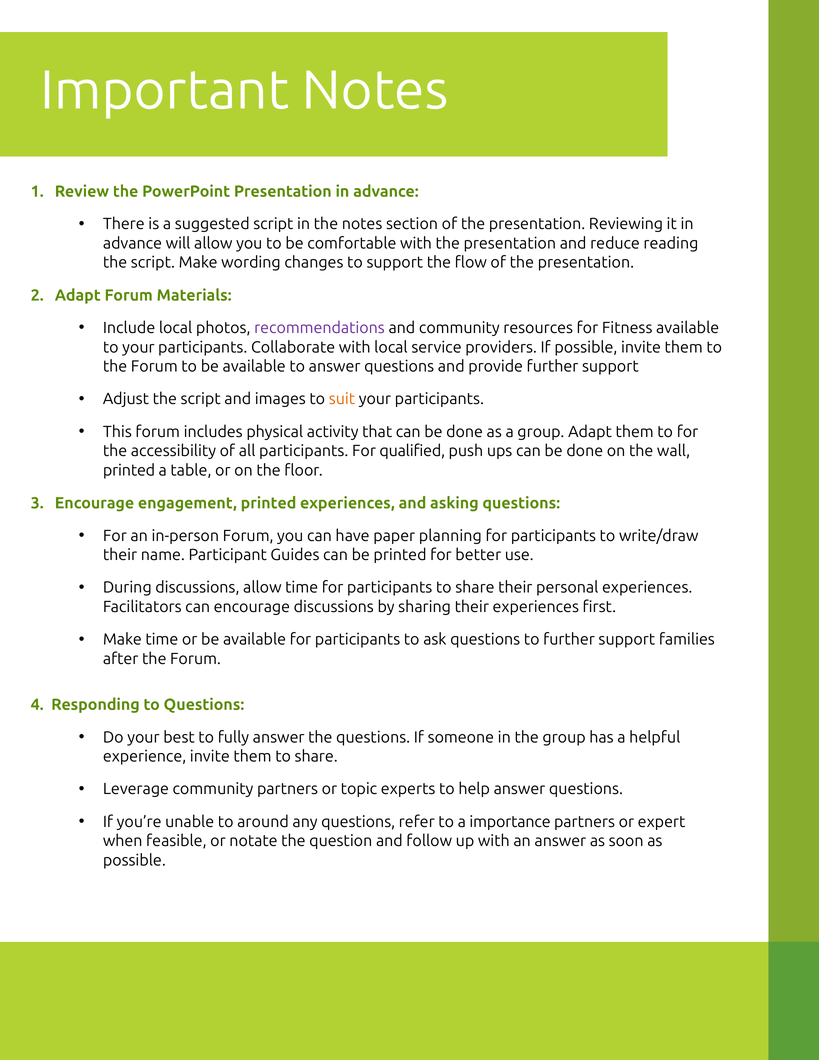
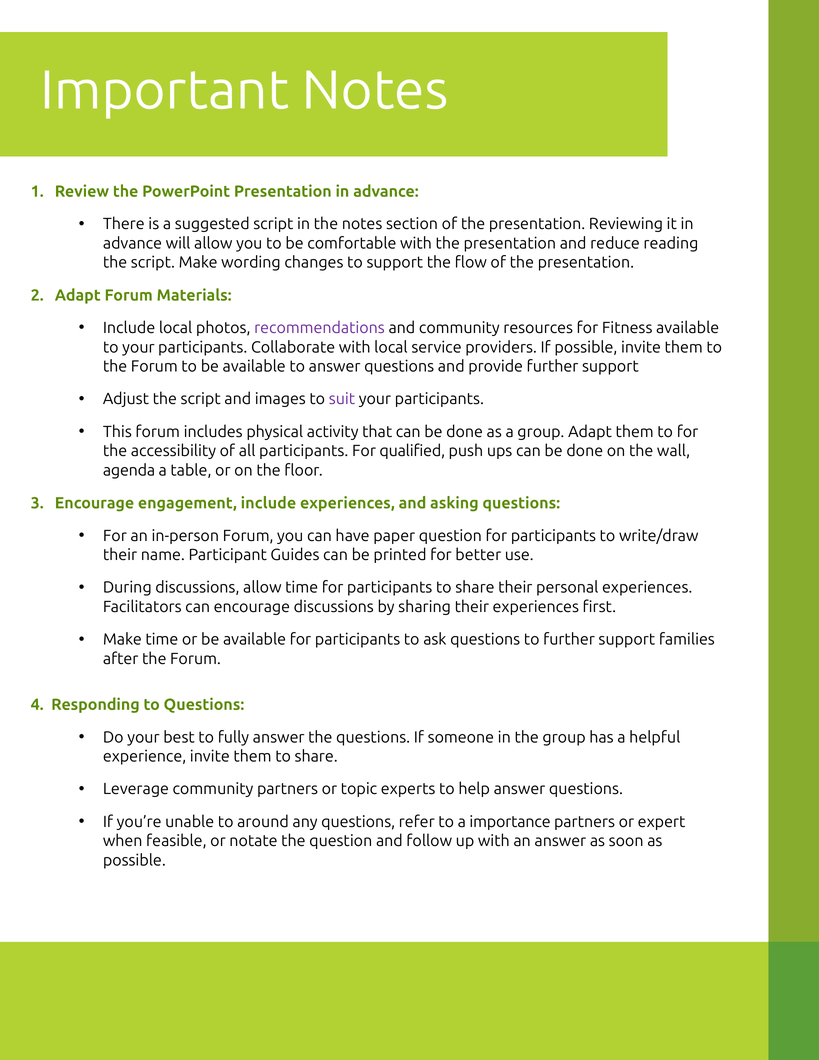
suit colour: orange -> purple (342, 399)
printed: printed -> agenda (129, 470)
engagement printed: printed -> include (268, 503)
paper planning: planning -> question (450, 536)
